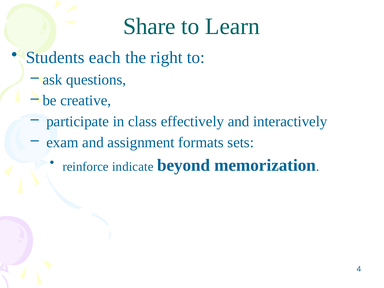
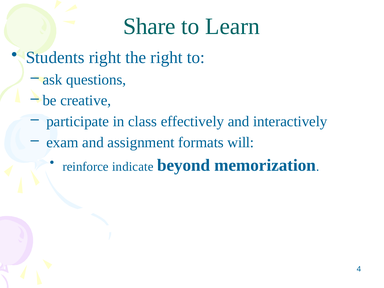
Students each: each -> right (105, 58)
sets: sets -> will (241, 142)
